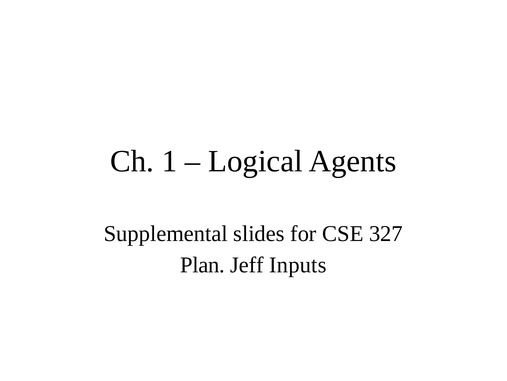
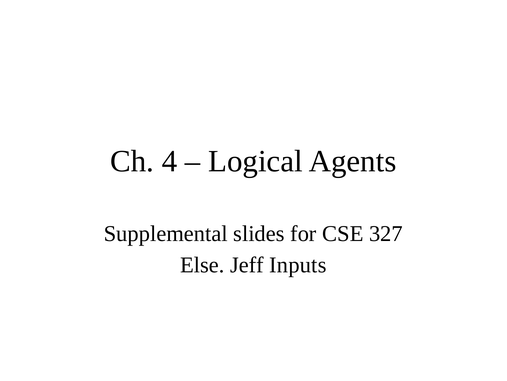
1: 1 -> 4 (169, 161)
Plan: Plan -> Else (202, 265)
